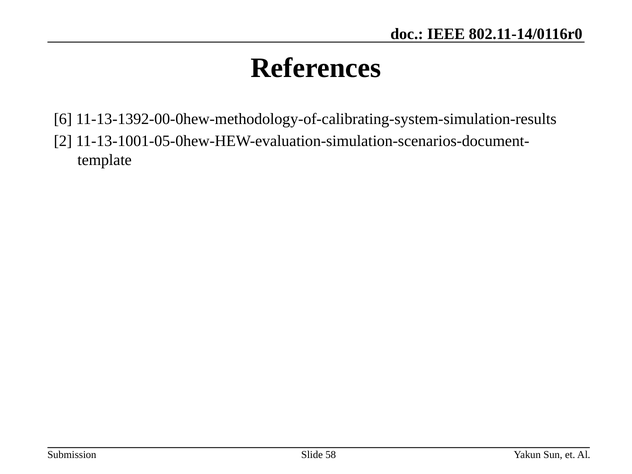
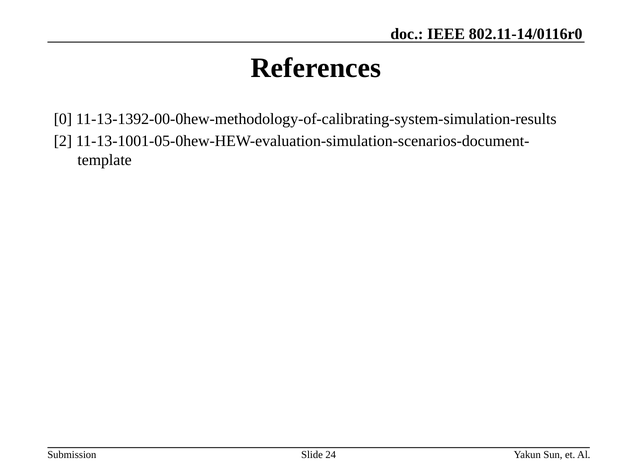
6: 6 -> 0 (63, 119)
58: 58 -> 24 (331, 455)
